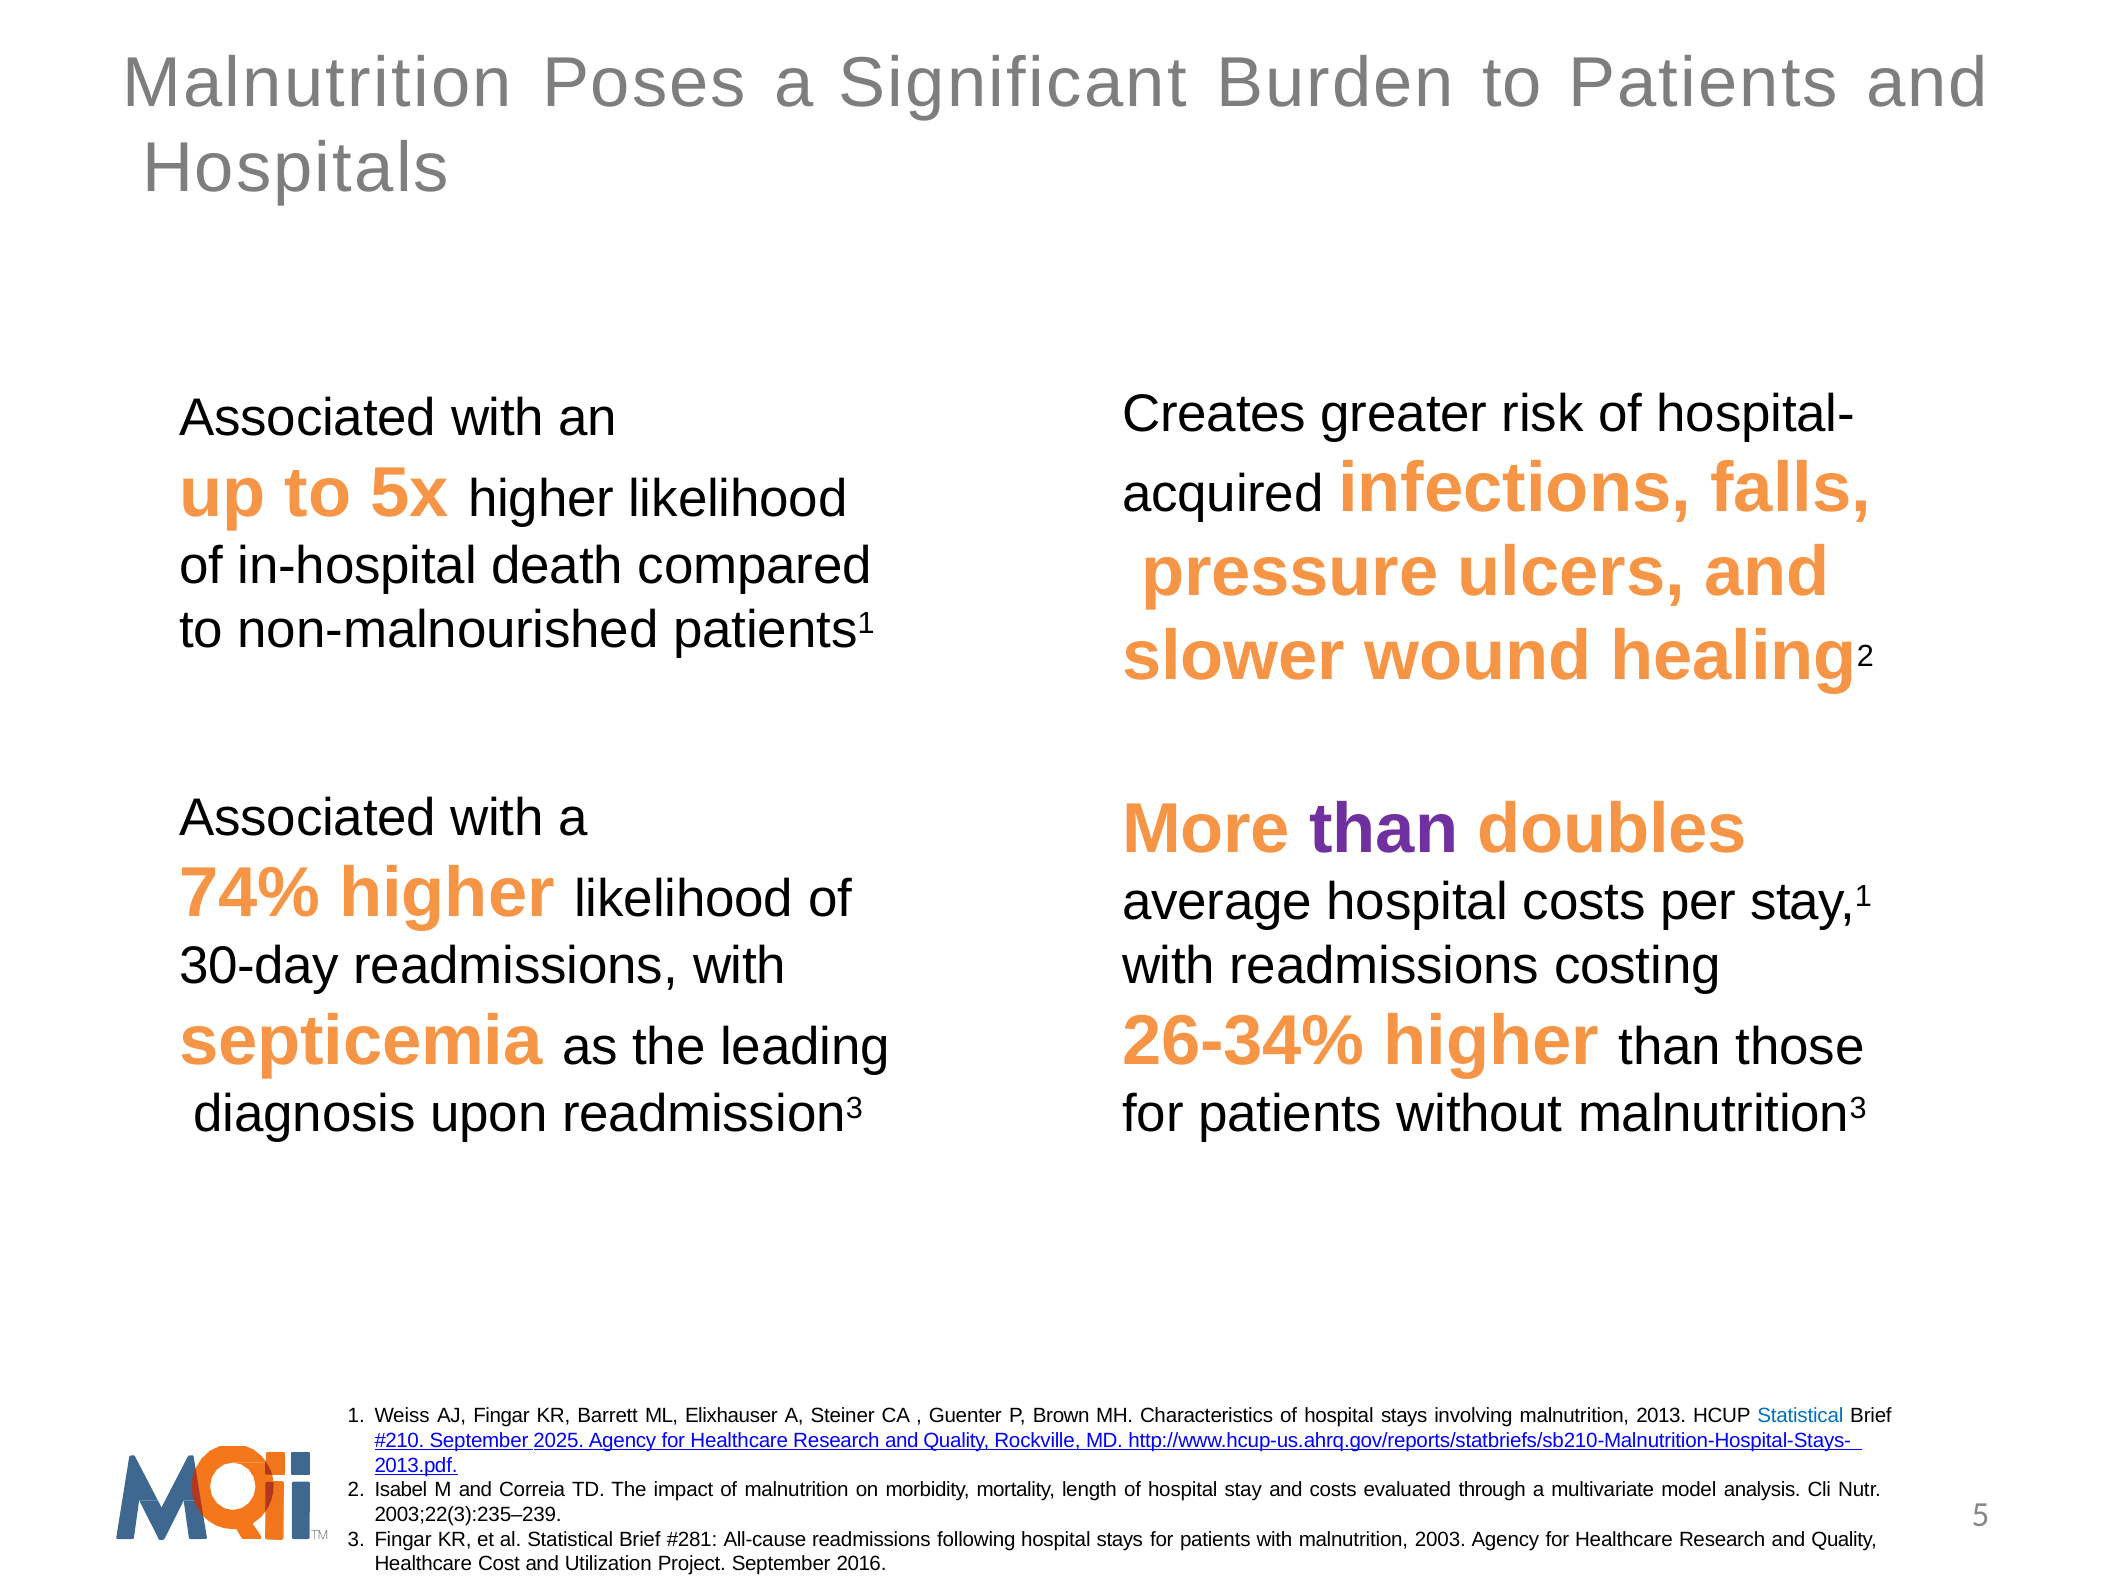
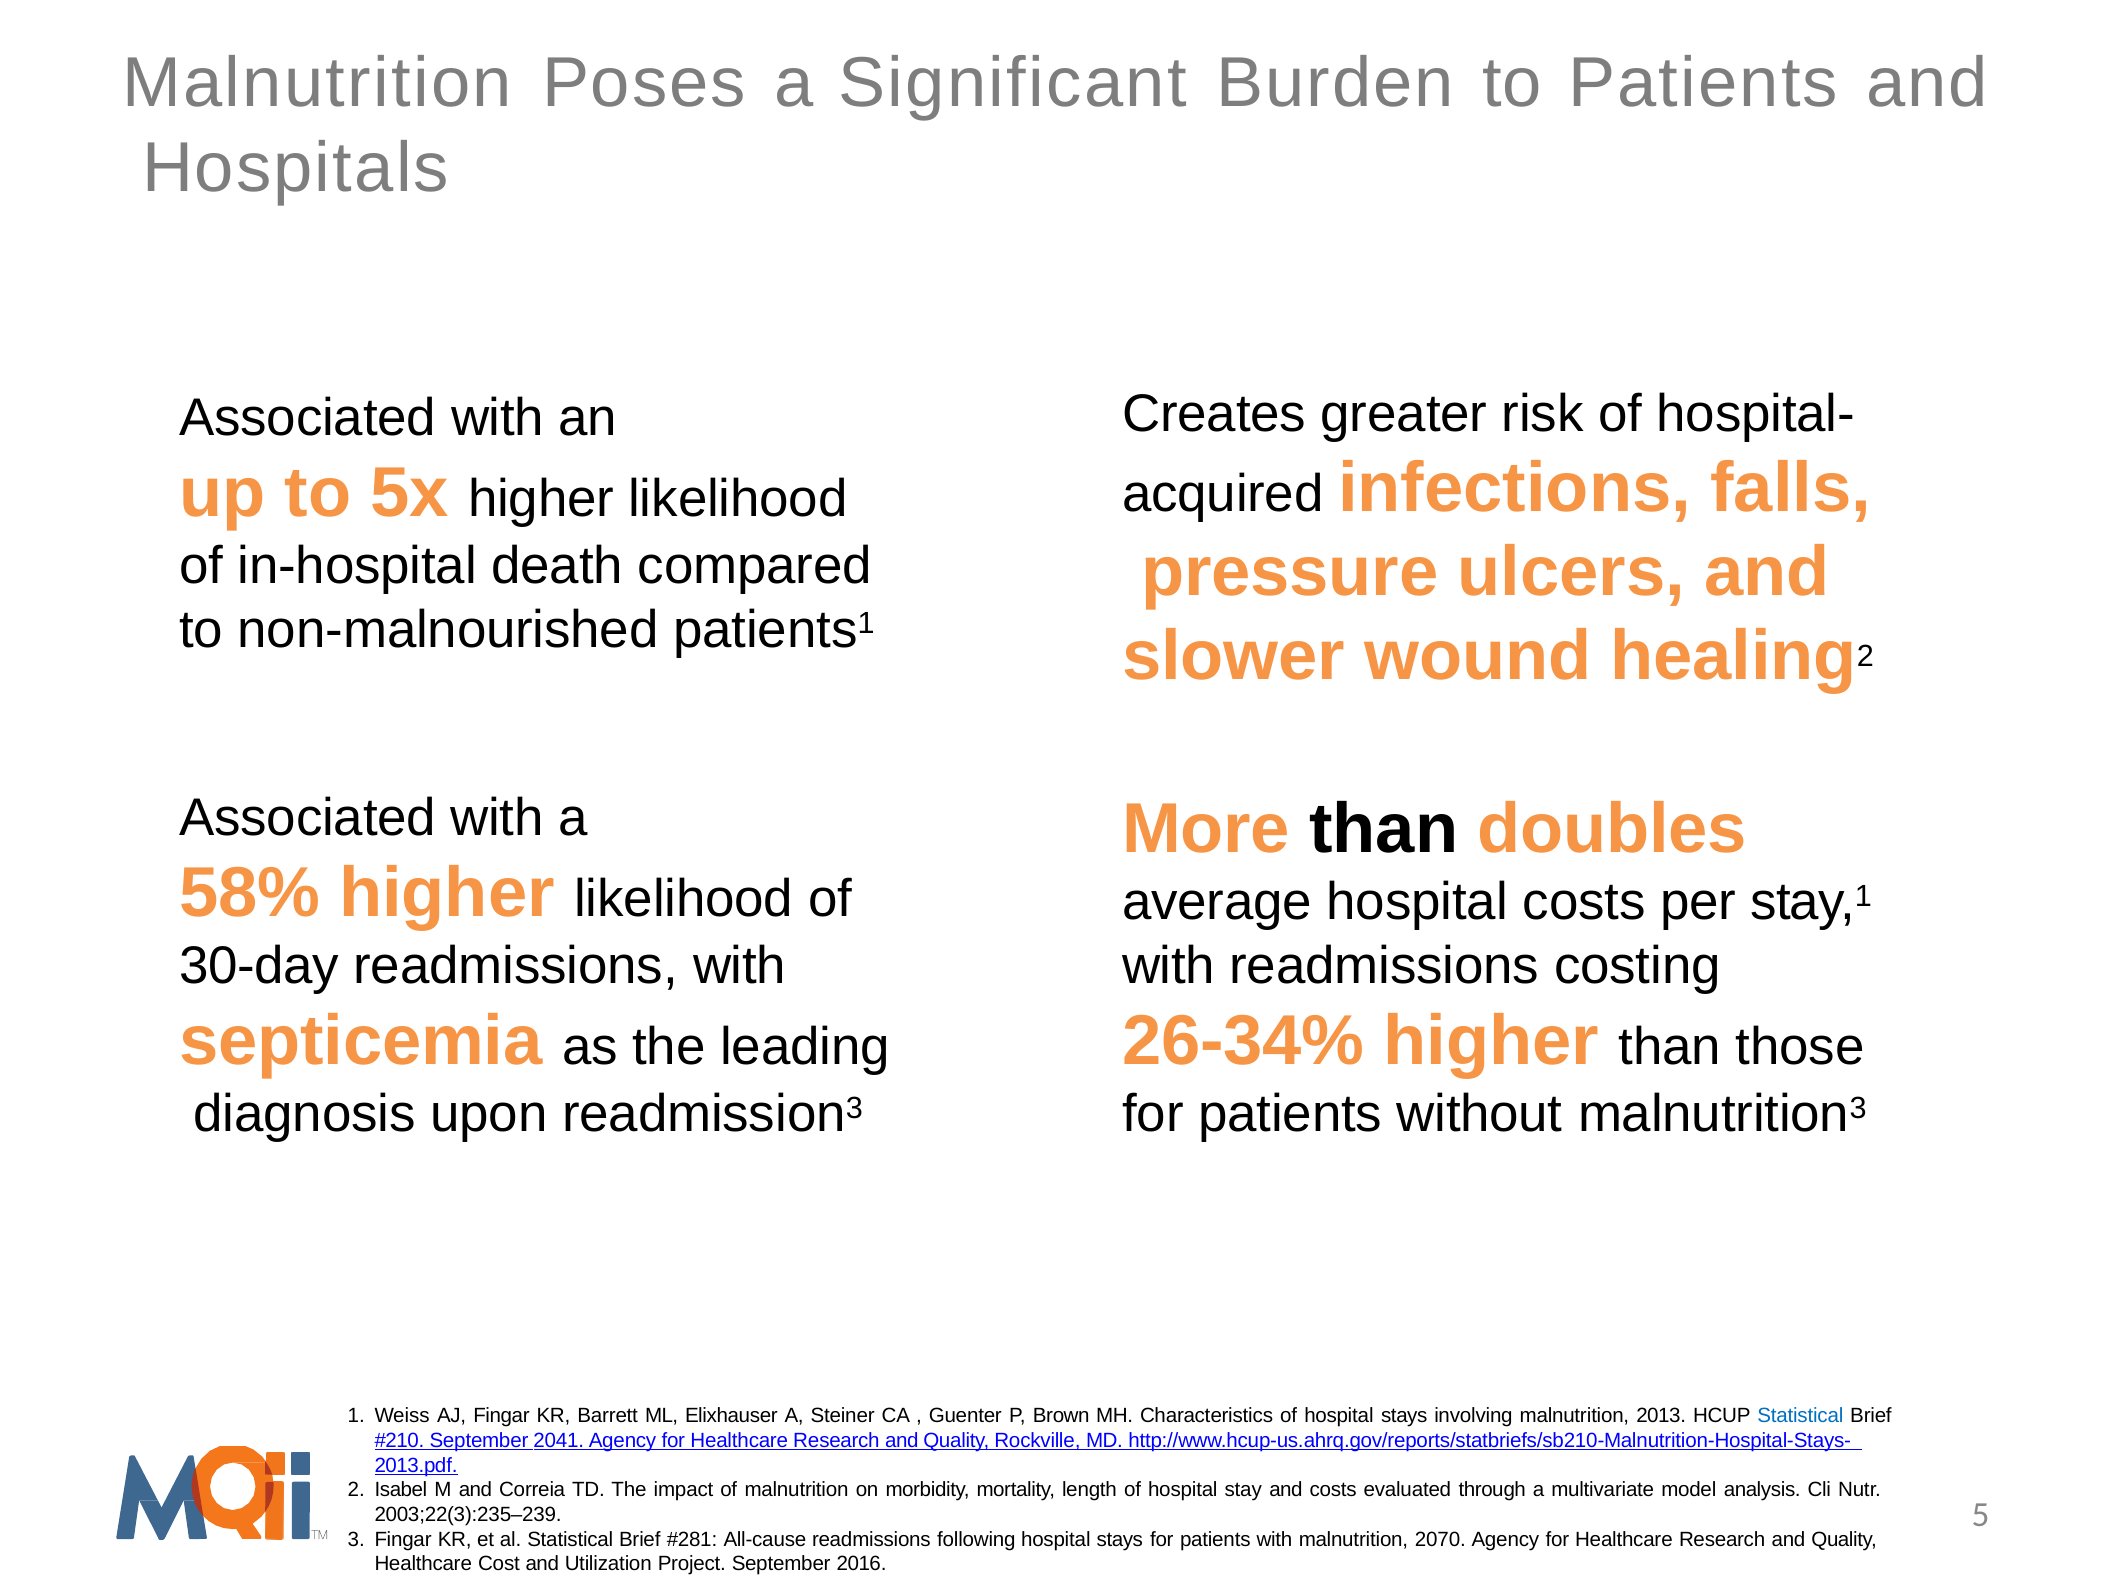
than colour: purple -> black (1384, 829)
74%: 74% -> 58% (250, 893)
2025: 2025 -> 2041 (559, 1441)
2003: 2003 -> 2070 (1440, 1539)
